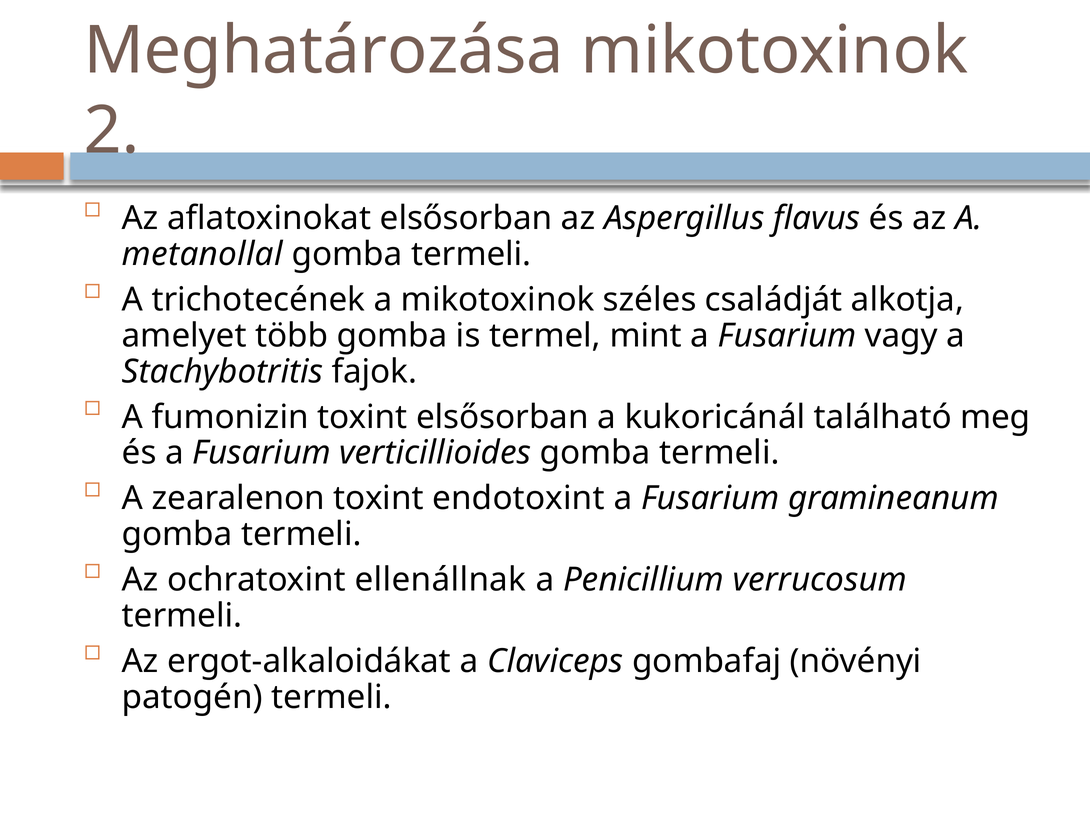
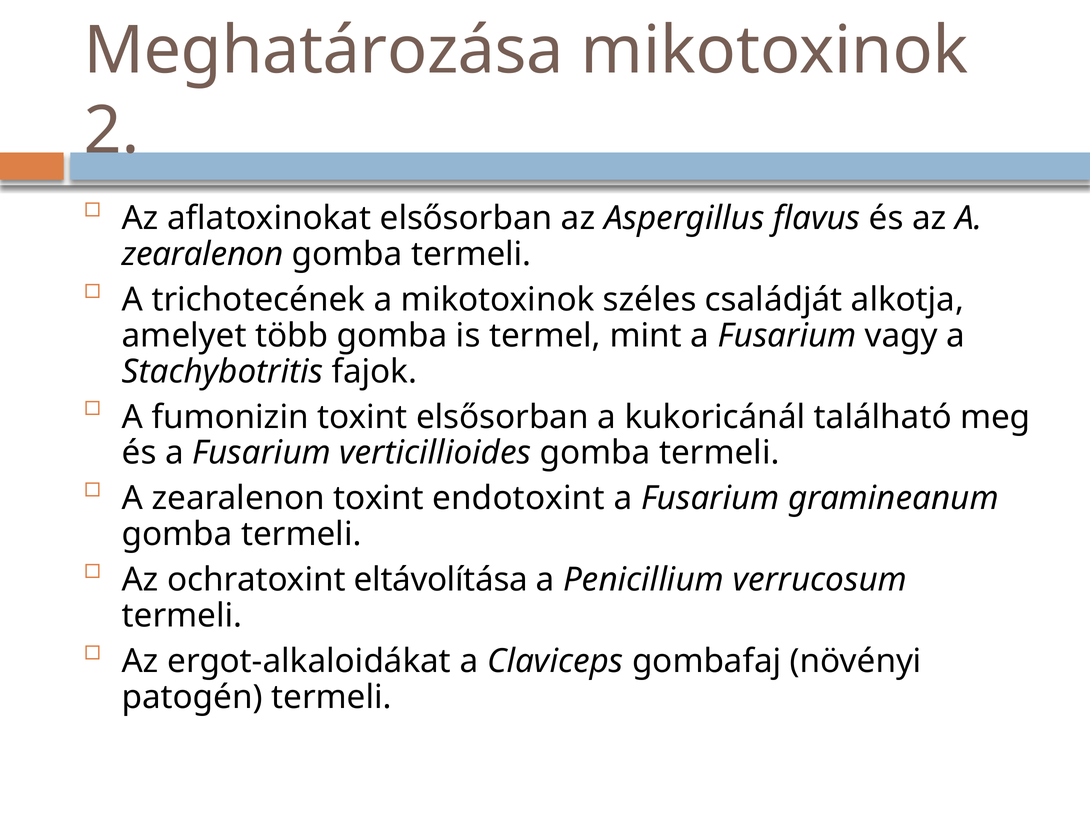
metanollal: metanollal -> zearalenon (203, 254)
ellenállnak: ellenállnak -> eltávolítása (441, 580)
